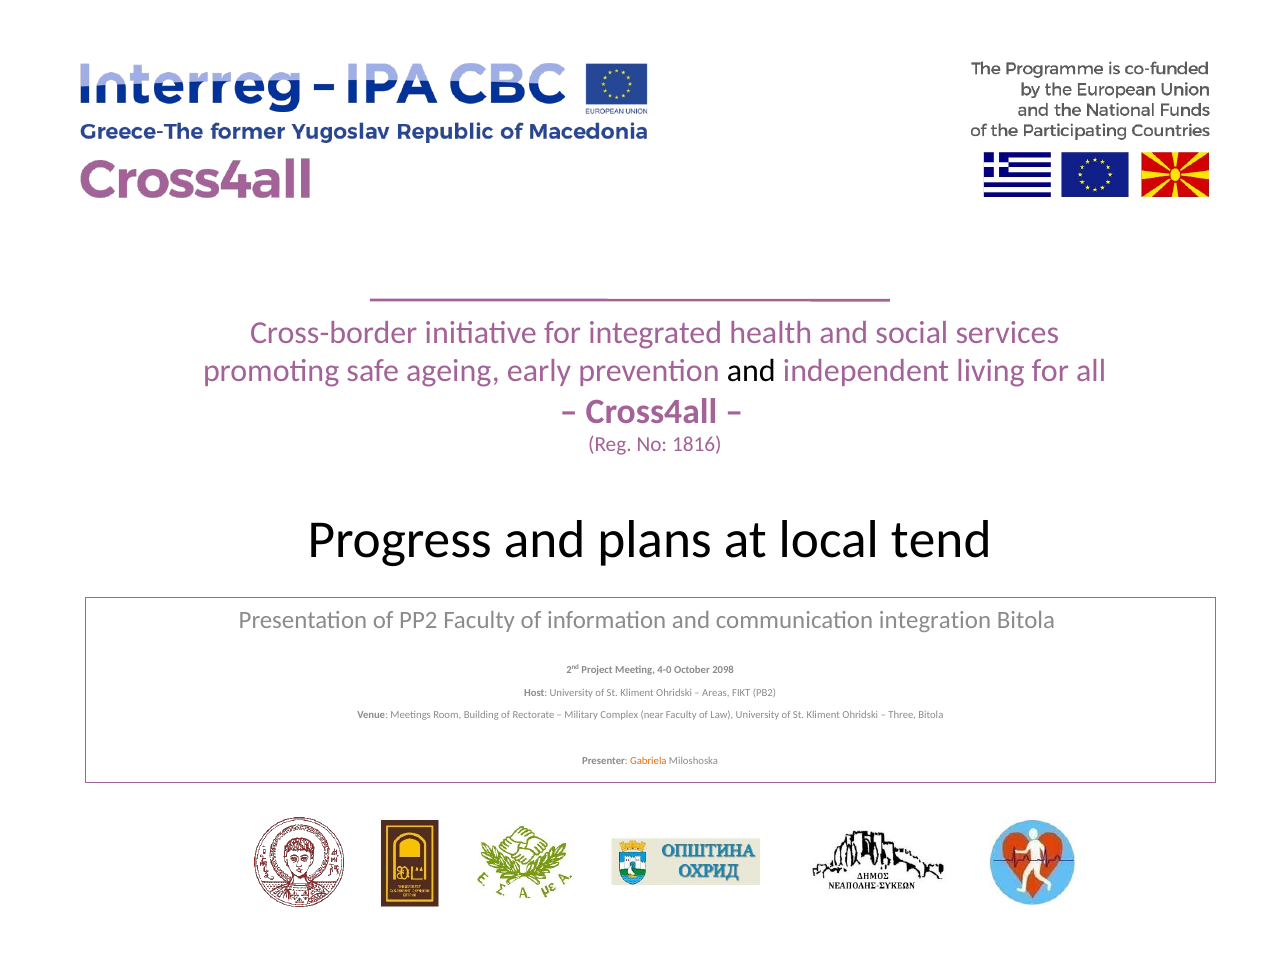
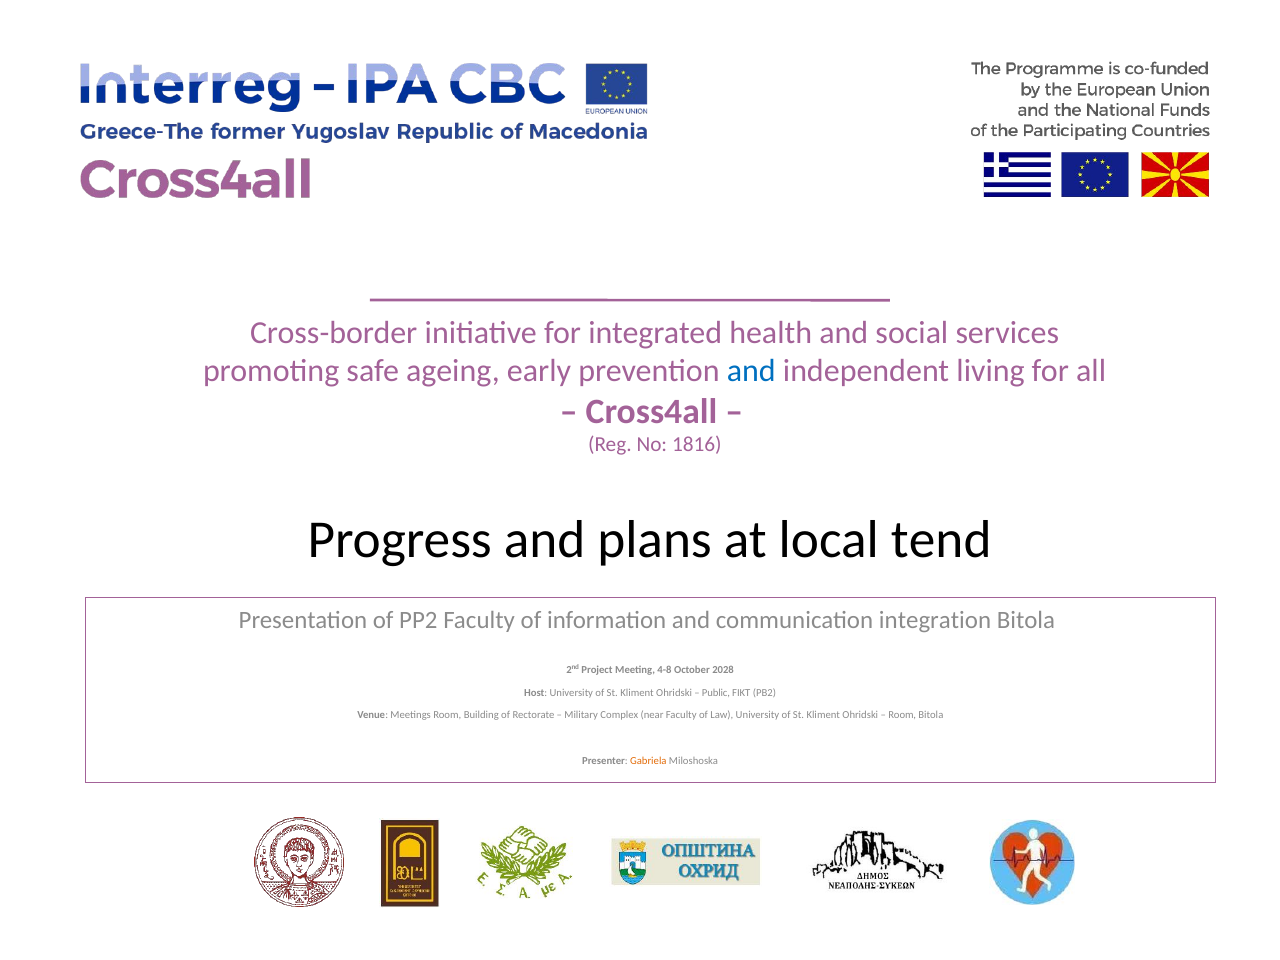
and colour: black -> blue (751, 371)
4-0: 4-0 -> 4-8 (664, 670)
2098: 2098 -> 2028 (723, 670)
Areas: Areas -> Public (716, 693)
Three: Three -> Room (902, 715)
